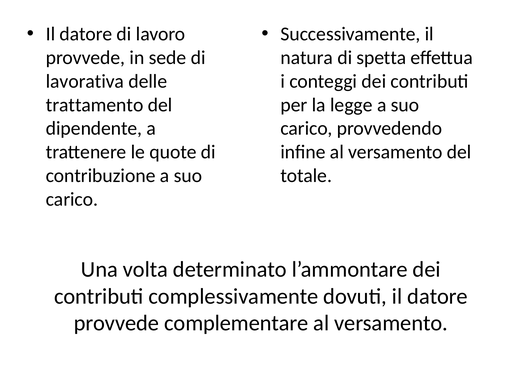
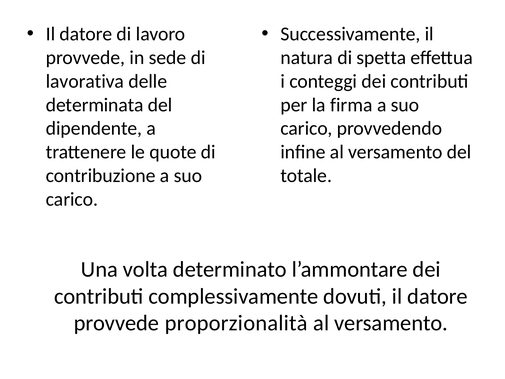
trattamento: trattamento -> determinata (95, 105)
legge: legge -> firma (351, 105)
complementare: complementare -> proporzionalità (236, 323)
